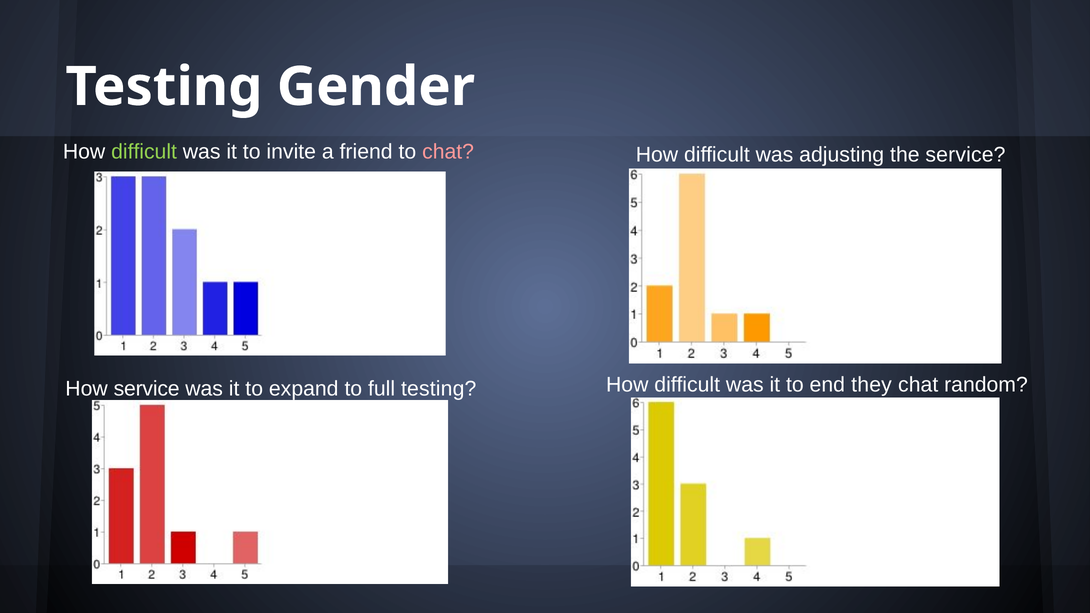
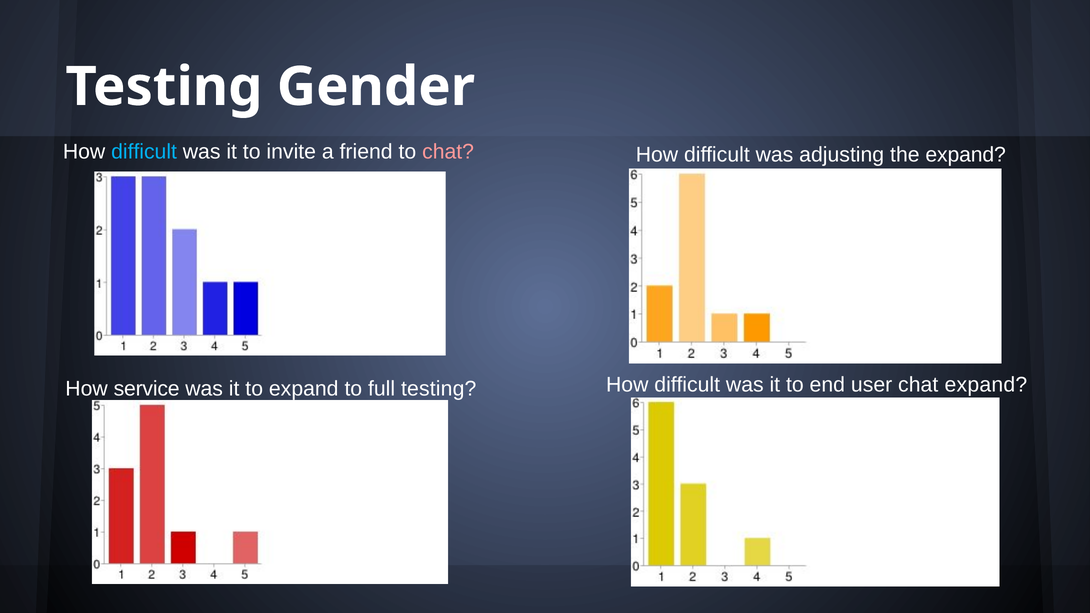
difficult colour: light green -> light blue (144, 152)
the service: service -> expand (966, 155)
they: they -> user (872, 385)
chat random: random -> expand (986, 385)
